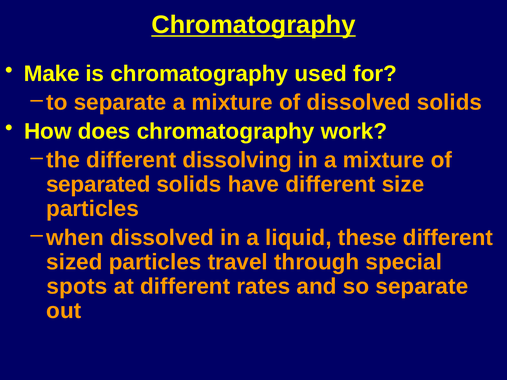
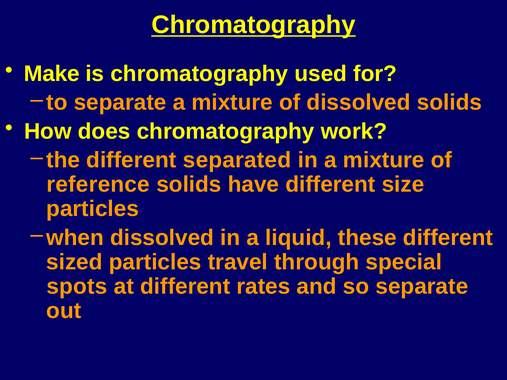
dissolving: dissolving -> separated (237, 160)
separated: separated -> reference (98, 185)
